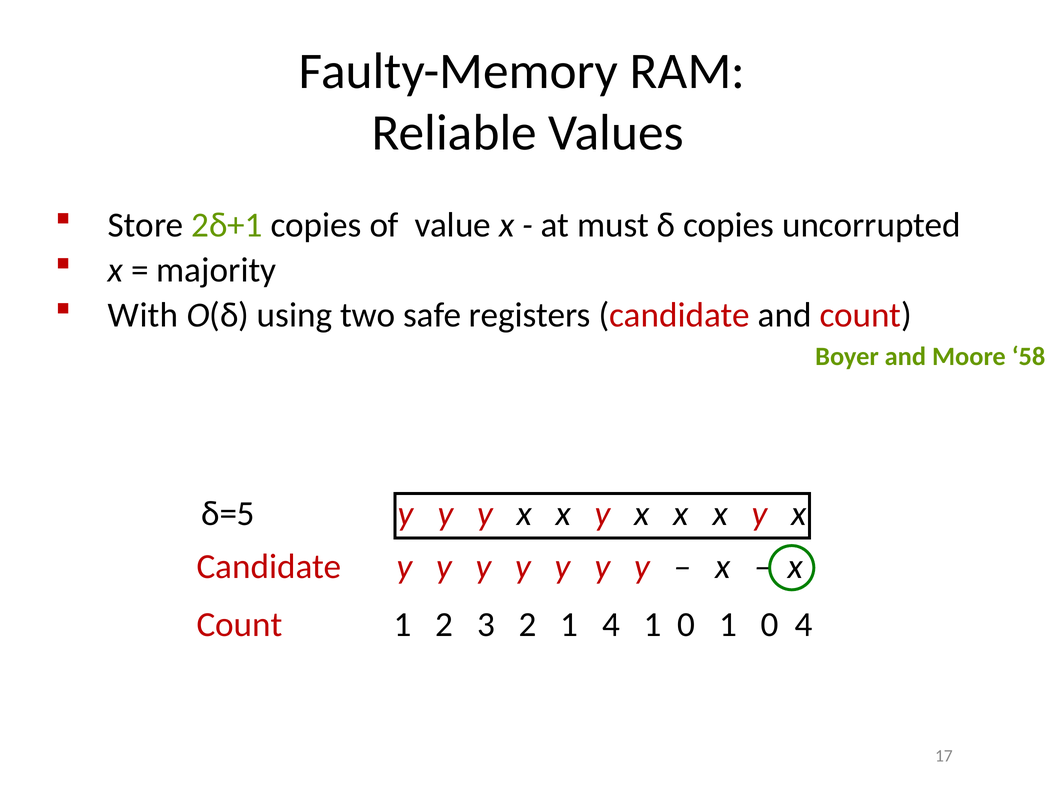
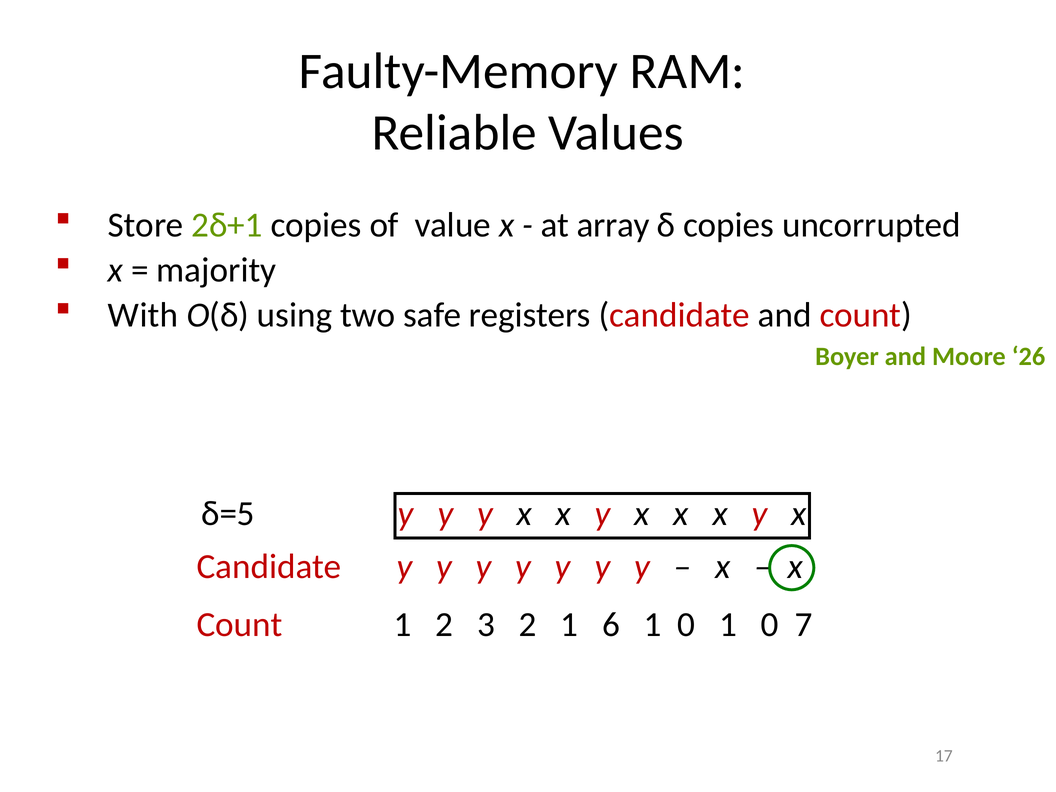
must: must -> array (613, 225)
58: 58 -> 26 (1029, 357)
1 4: 4 -> 6 (611, 624)
0 4: 4 -> 7 (803, 624)
